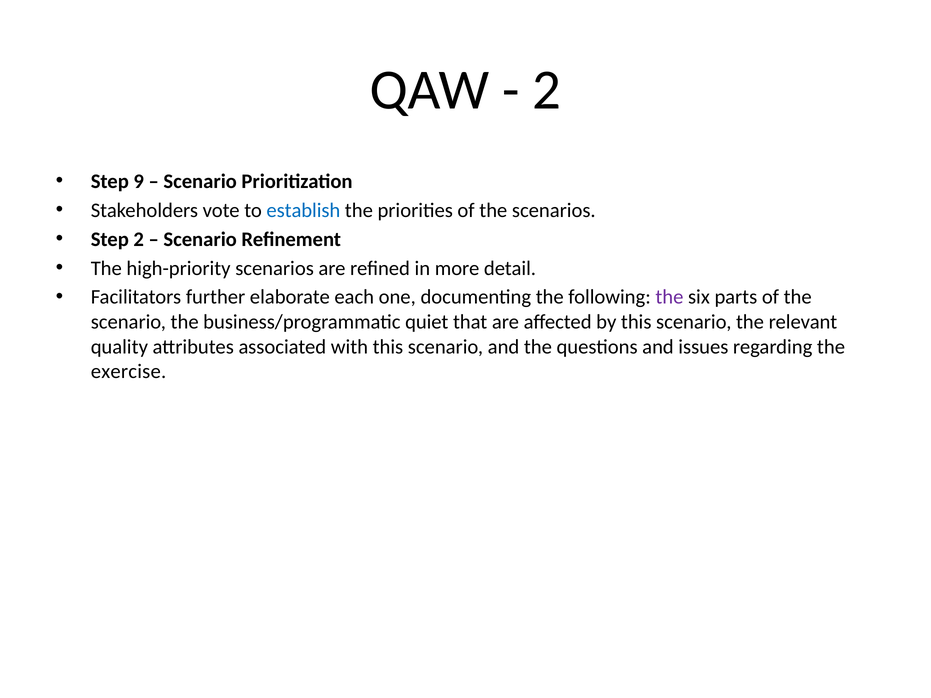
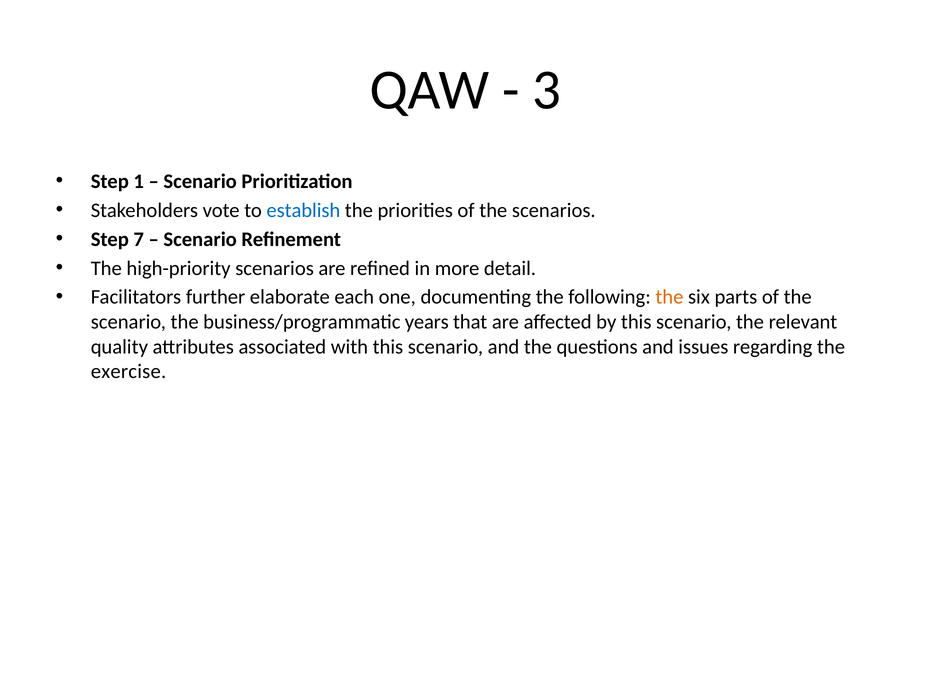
2: 2 -> 3 (547, 90)
9: 9 -> 1 (139, 181)
Step 2: 2 -> 7 (139, 239)
the colour: purple -> orange (669, 297)
quiet: quiet -> years (427, 322)
